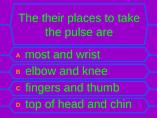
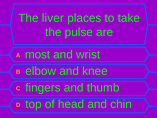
their: their -> liver (53, 18)
